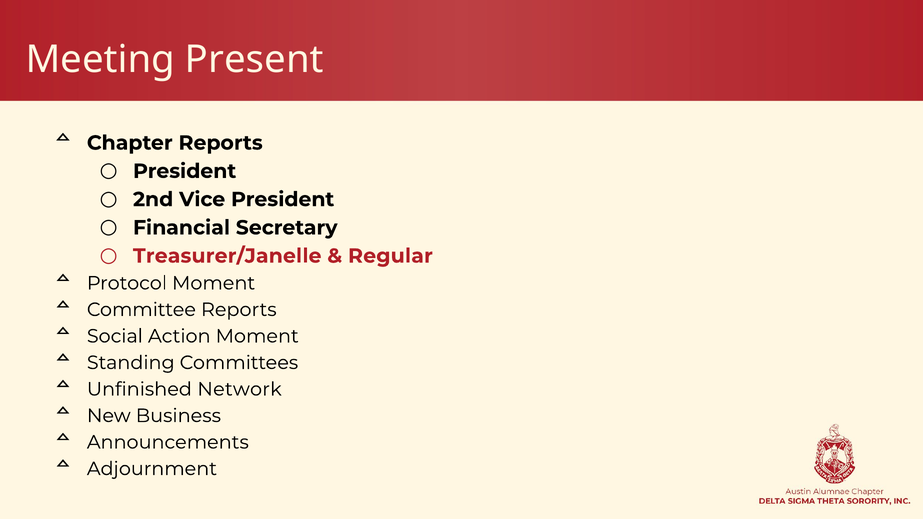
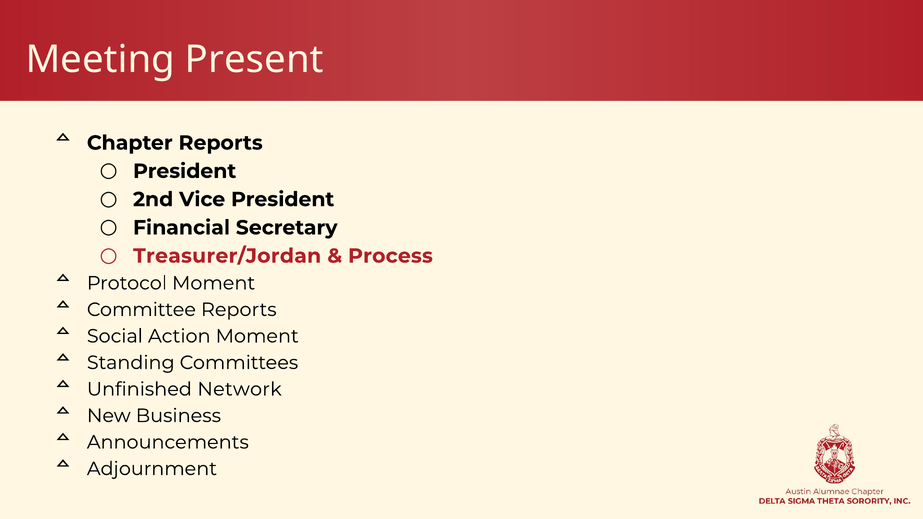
Treasurer/Janelle: Treasurer/Janelle -> Treasurer/Jordan (227, 256)
Regular: Regular -> Process (390, 256)
